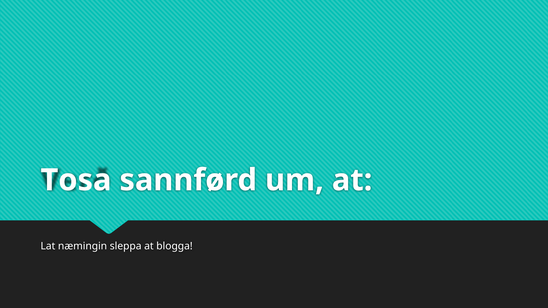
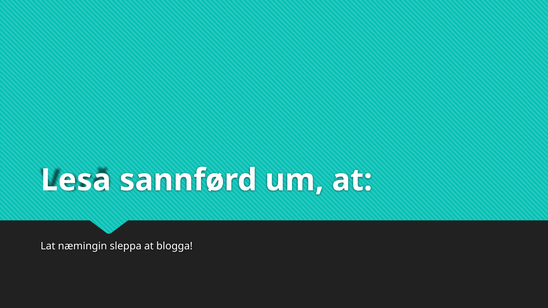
Tosa: Tosa -> Lesa (76, 180)
